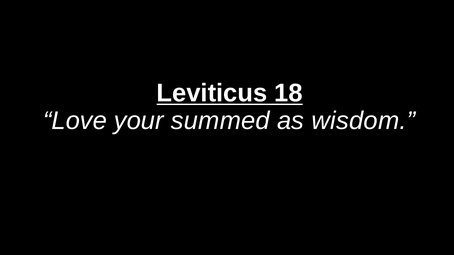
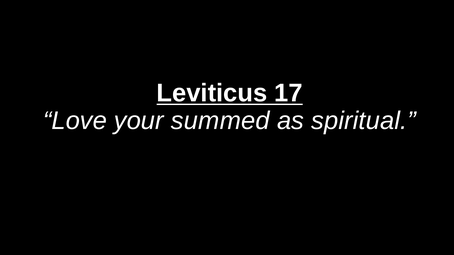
18: 18 -> 17 (288, 93)
wisdom: wisdom -> spiritual (364, 121)
